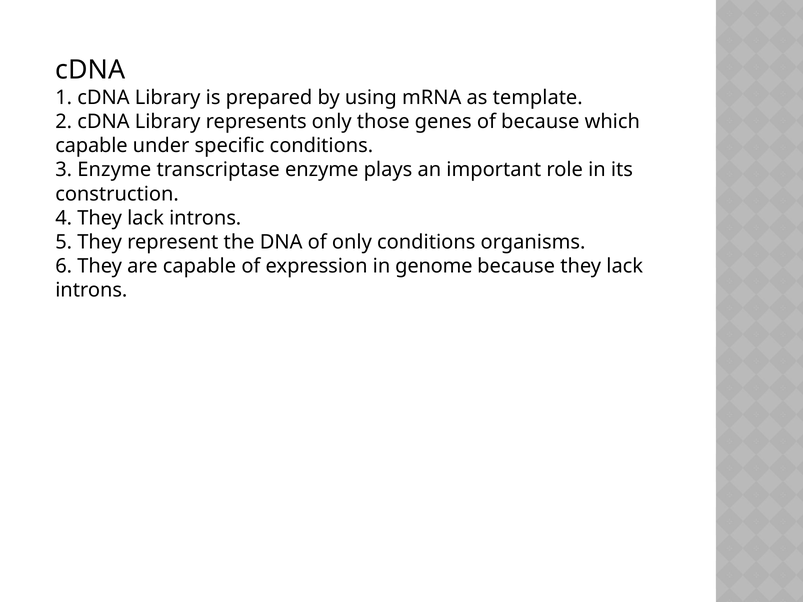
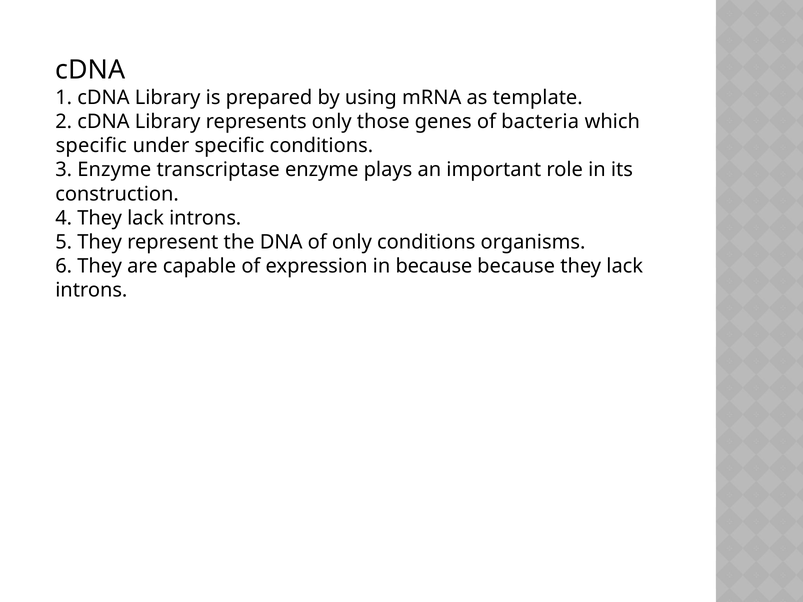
of because: because -> bacteria (540, 122)
capable: capable -> specific (91, 146)
in genome: genome -> because (434, 266)
